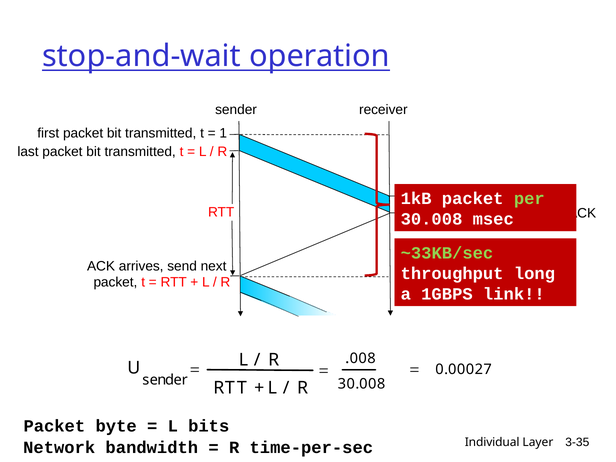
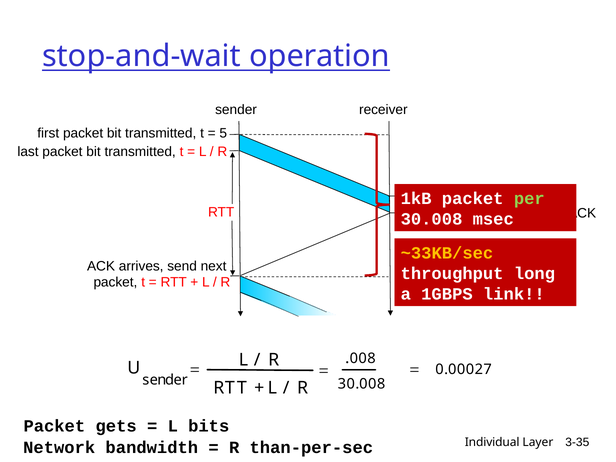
1: 1 -> 5 (223, 133)
~33KB/sec colour: light green -> yellow (447, 253)
byte: byte -> gets (116, 426)
time-per-sec: time-per-sec -> than-per-sec (311, 448)
